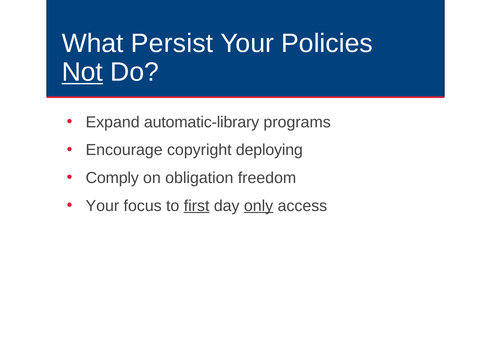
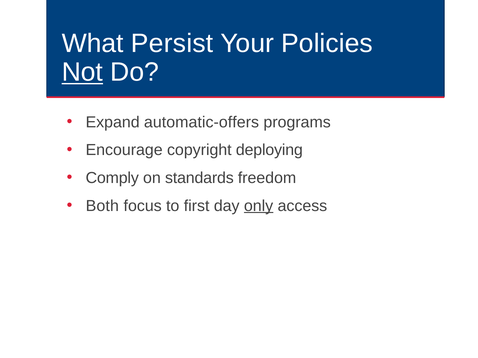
automatic-library: automatic-library -> automatic-offers (201, 122)
obligation: obligation -> standards (199, 178)
Your: Your -> Both (102, 206)
first underline: present -> none (197, 206)
